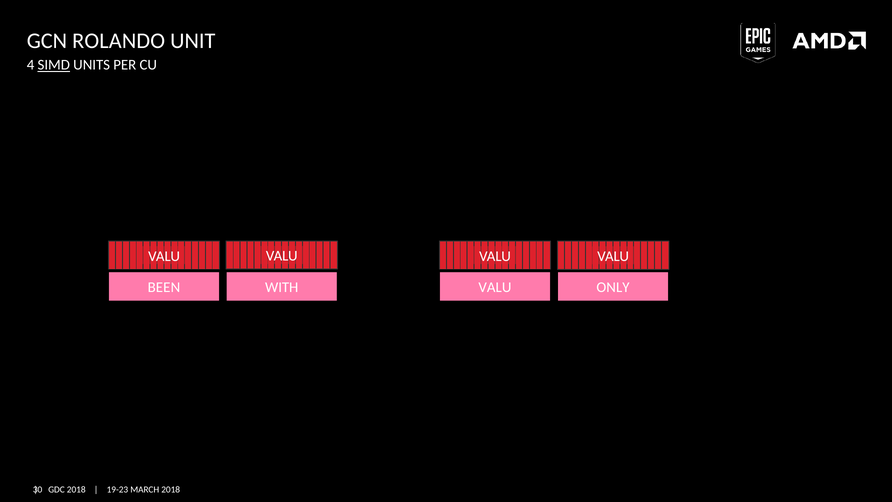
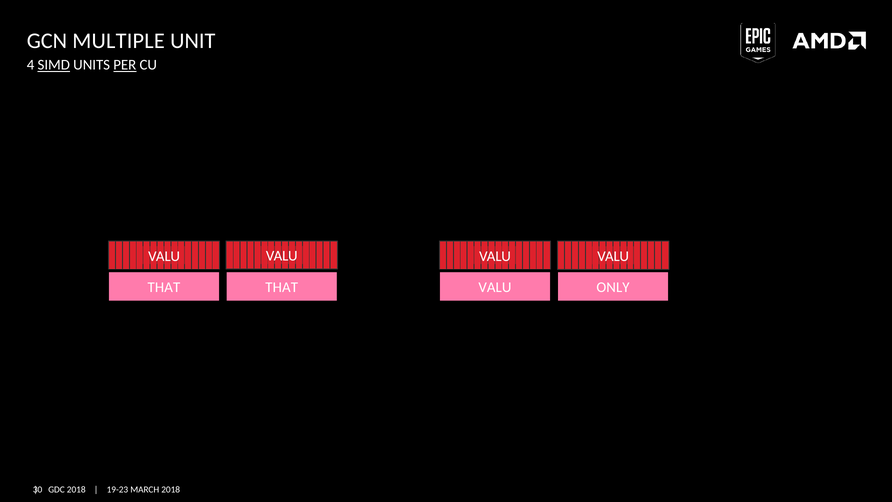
ROLANDO: ROLANDO -> MULTIPLE (119, 41)
PER underline: none -> present (125, 65)
BEEN: BEEN -> THAT (164, 287)
WITH: WITH -> THAT (282, 287)
